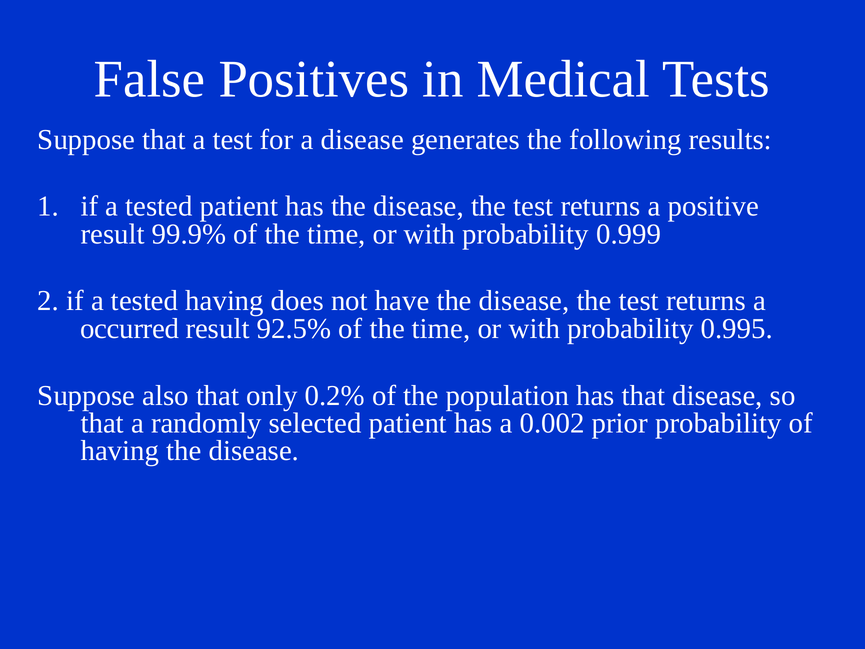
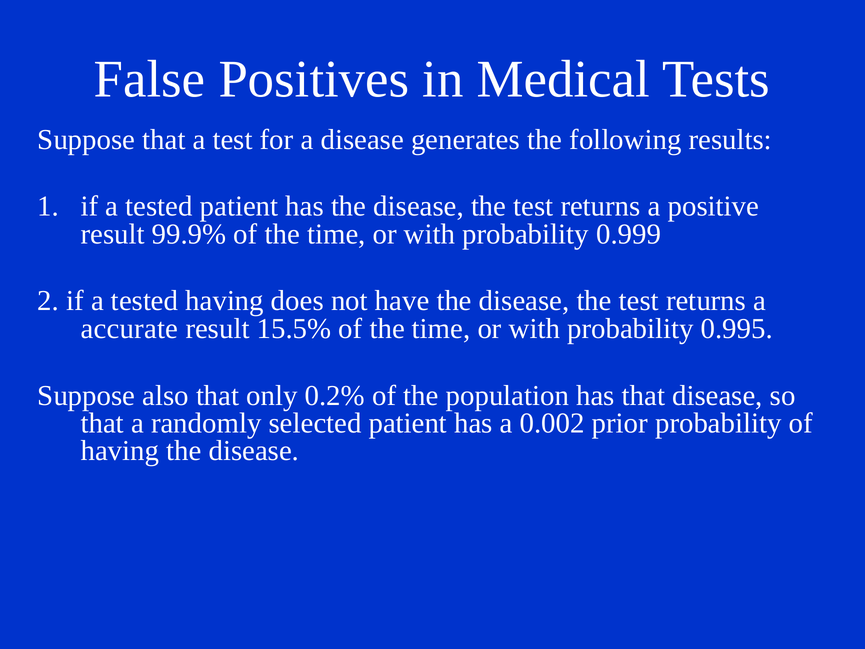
occurred: occurred -> accurate (129, 329)
92.5%: 92.5% -> 15.5% (294, 329)
